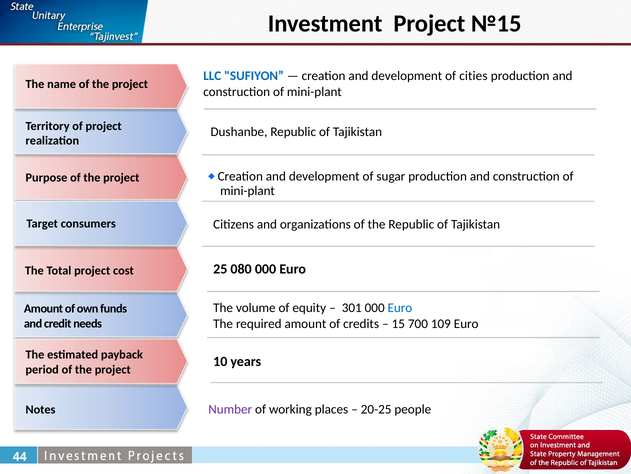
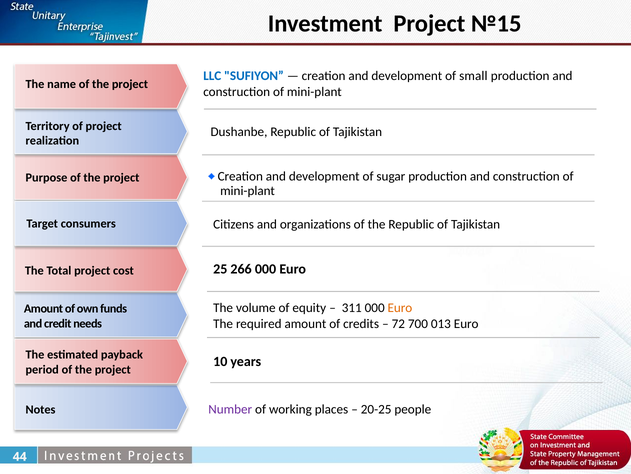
cities: cities -> small (473, 76)
080: 080 -> 266 (241, 269)
301: 301 -> 311 (352, 308)
Euro colour: blue -> orange (400, 308)
15: 15 -> 72 (398, 323)
109: 109 -> 013 (441, 323)
